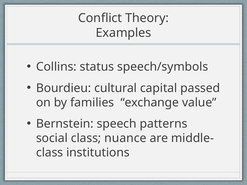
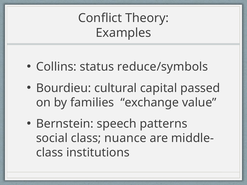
speech/symbols: speech/symbols -> reduce/symbols (163, 67)
